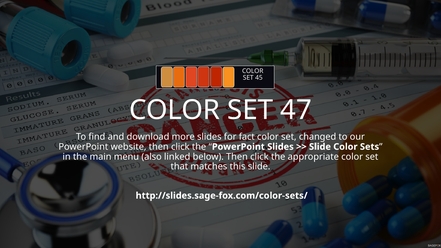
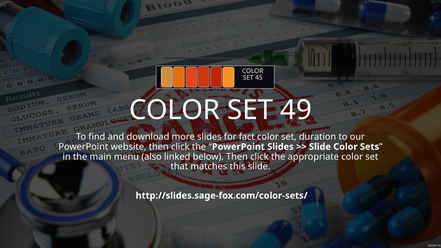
47: 47 -> 49 (296, 110)
changed: changed -> duration (318, 137)
